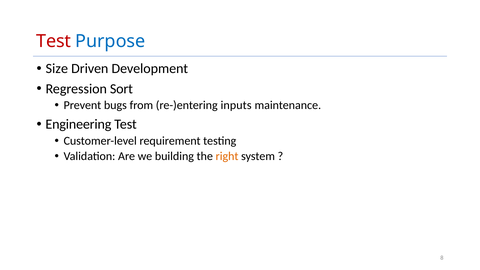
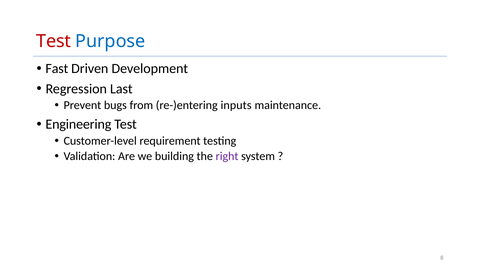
Size: Size -> Fast (57, 69)
Sort: Sort -> Last (121, 89)
right colour: orange -> purple (227, 156)
